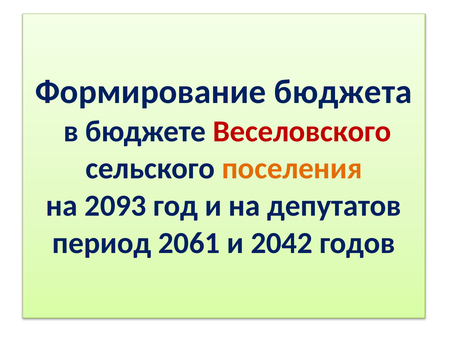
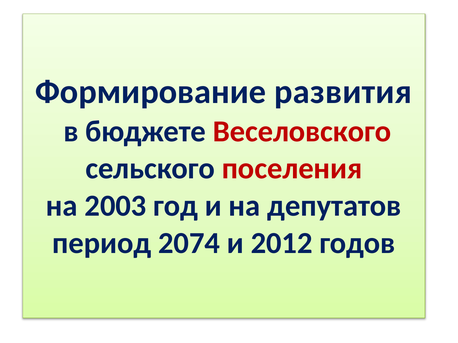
бюджета: бюджета -> развития (343, 92)
поселения colour: orange -> red (292, 169)
2093: 2093 -> 2003 (115, 206)
2061: 2061 -> 2074 (189, 243)
2042: 2042 -> 2012 (282, 243)
